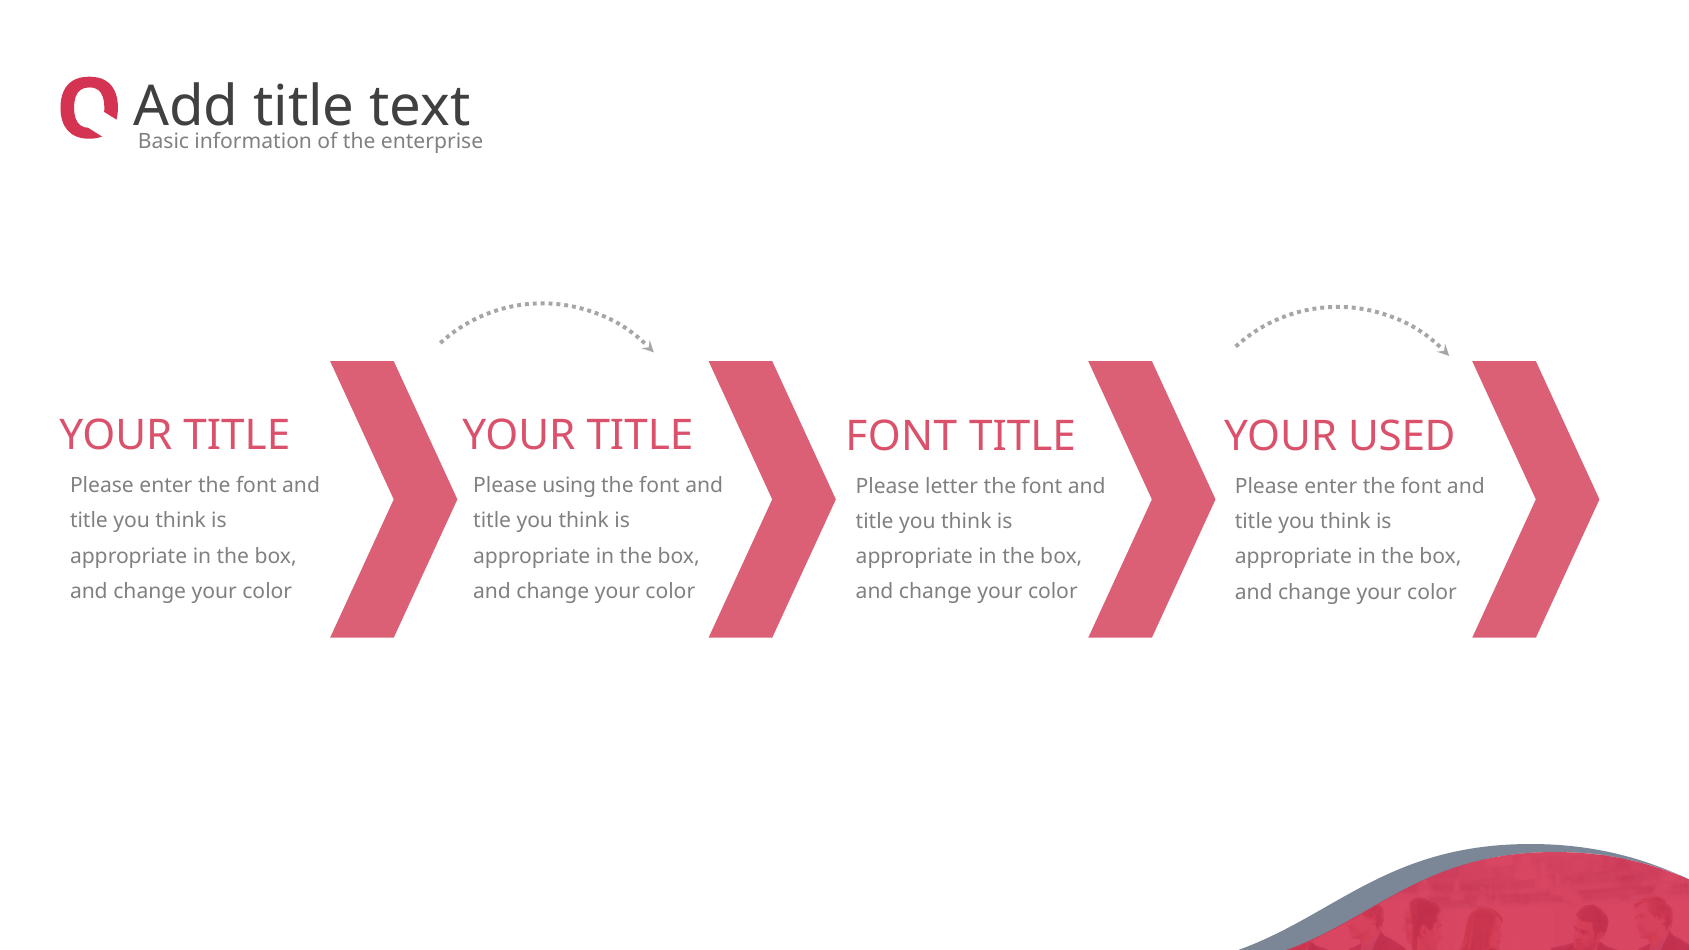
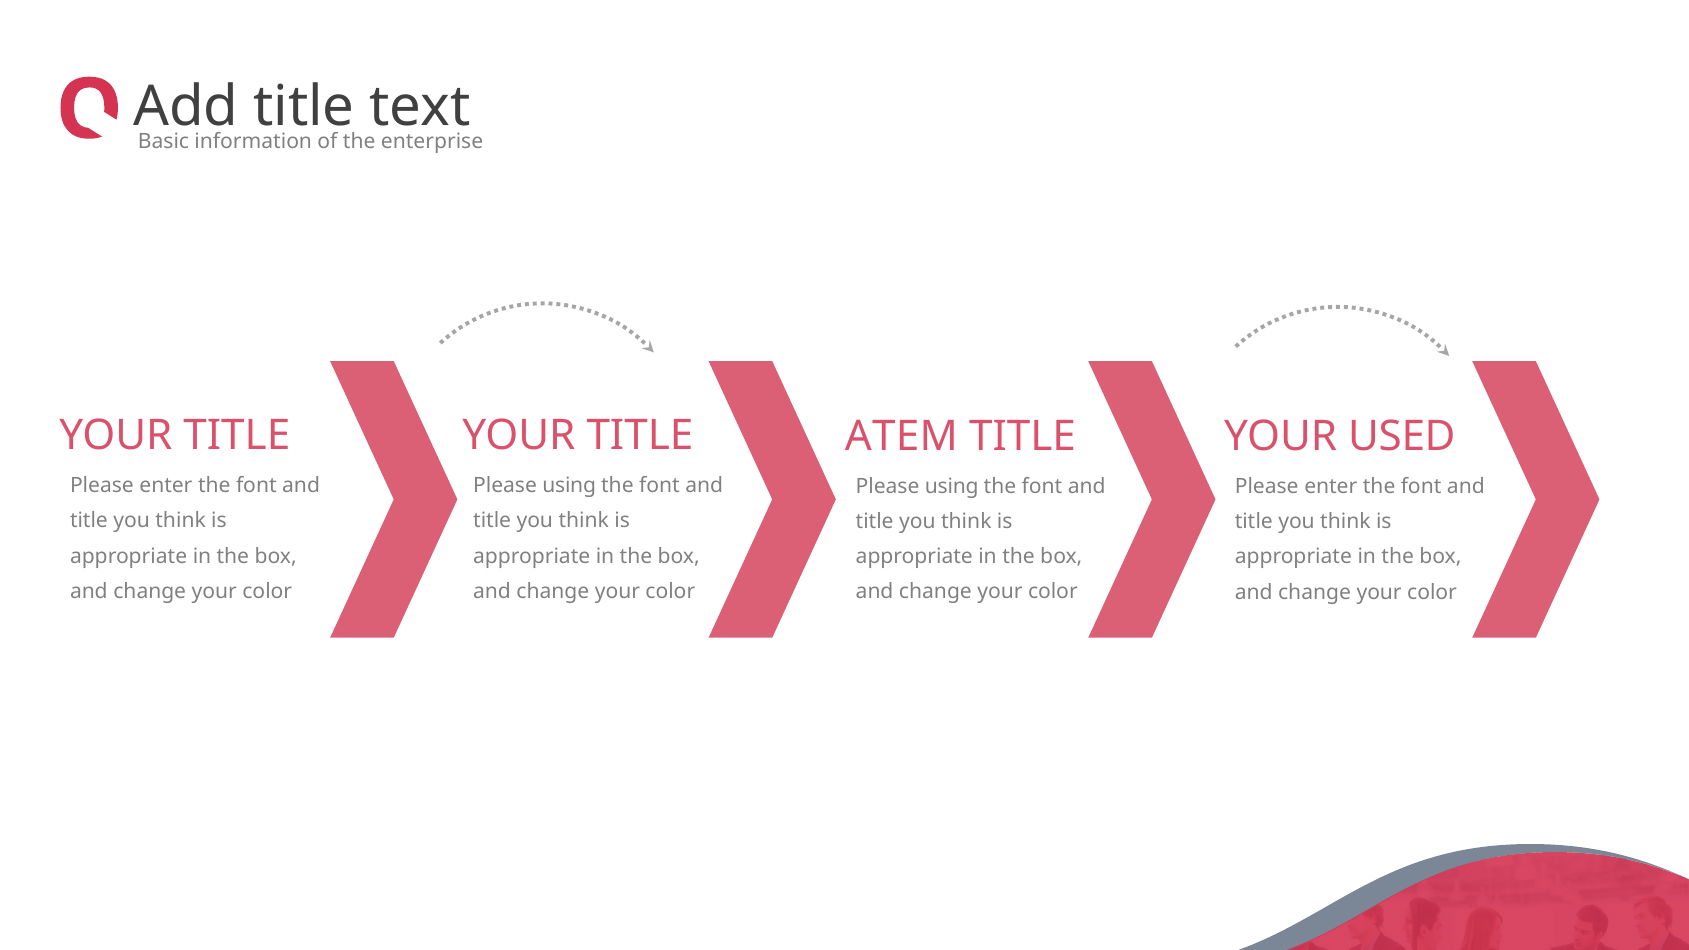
FONT: FONT -> ATEM (901, 436)
letter: letter -> using (952, 486)
